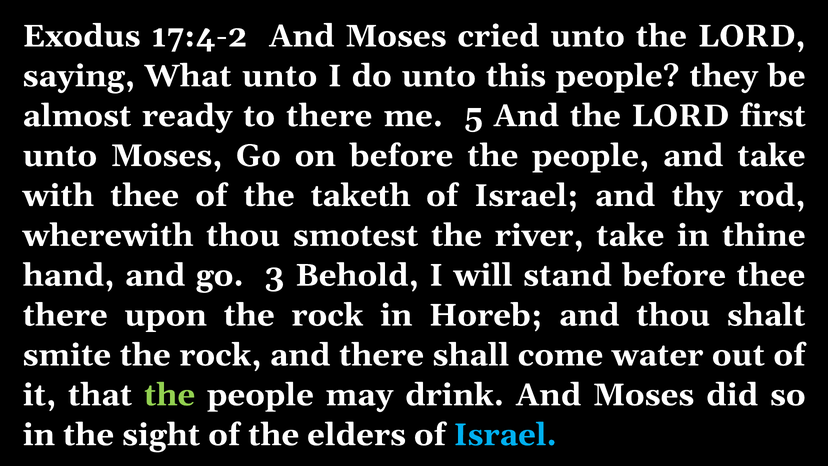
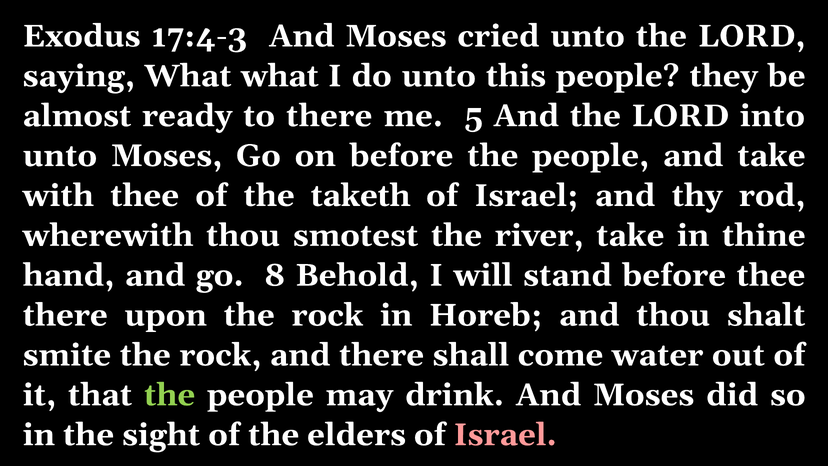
17:4-2: 17:4-2 -> 17:4-3 (199, 36)
What unto: unto -> what (280, 76)
first: first -> into (772, 116)
3: 3 -> 8 (275, 275)
Israel colour: light blue -> pink (505, 435)
